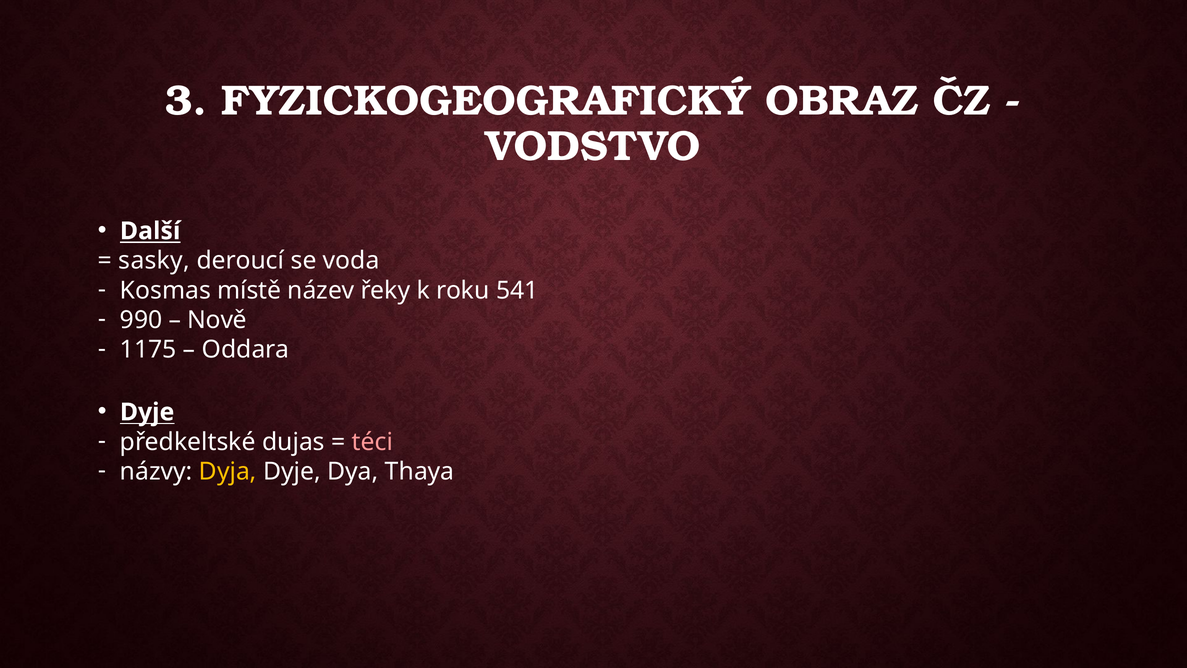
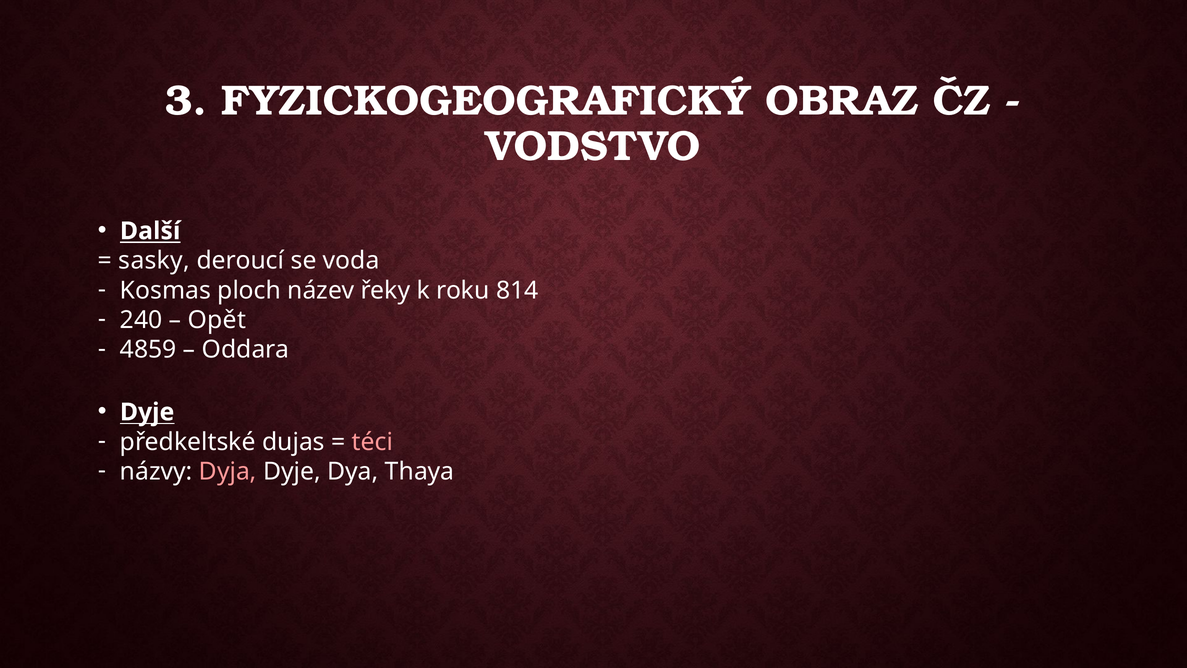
místě: místě -> ploch (249, 290)
541: 541 -> 814 (517, 290)
990: 990 -> 240 (141, 320)
Nově: Nově -> Opět (217, 320)
1175: 1175 -> 4859 (148, 350)
Dyja colour: yellow -> pink (228, 471)
